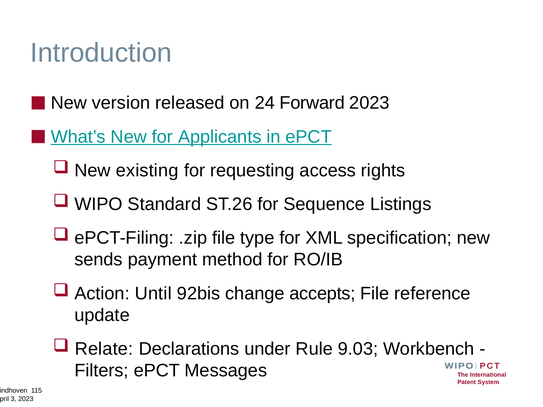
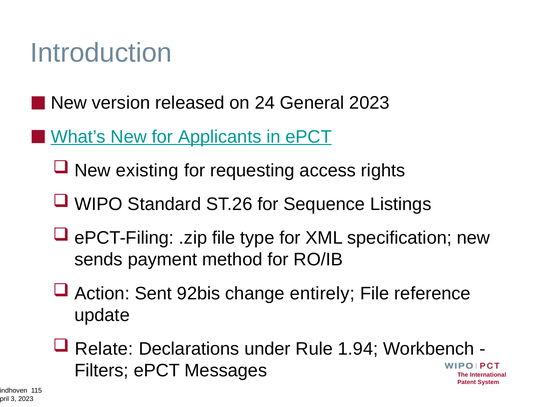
Forward: Forward -> General (312, 103)
Until: Until -> Sent (153, 294)
accepts: accepts -> entirely (322, 294)
9.03: 9.03 -> 1.94 (358, 349)
